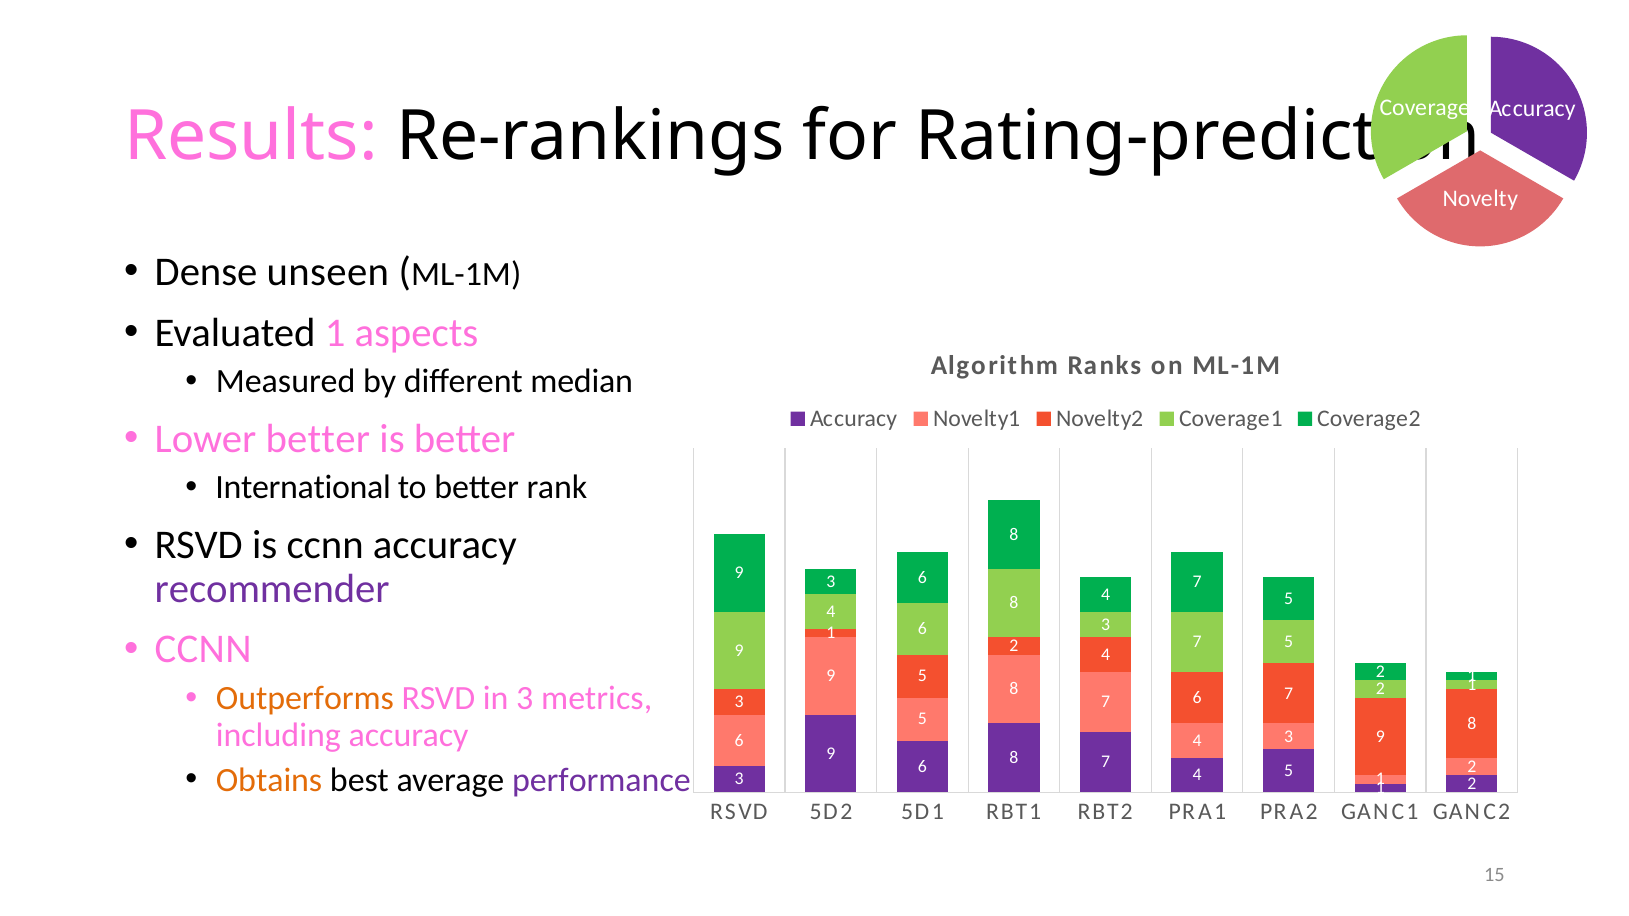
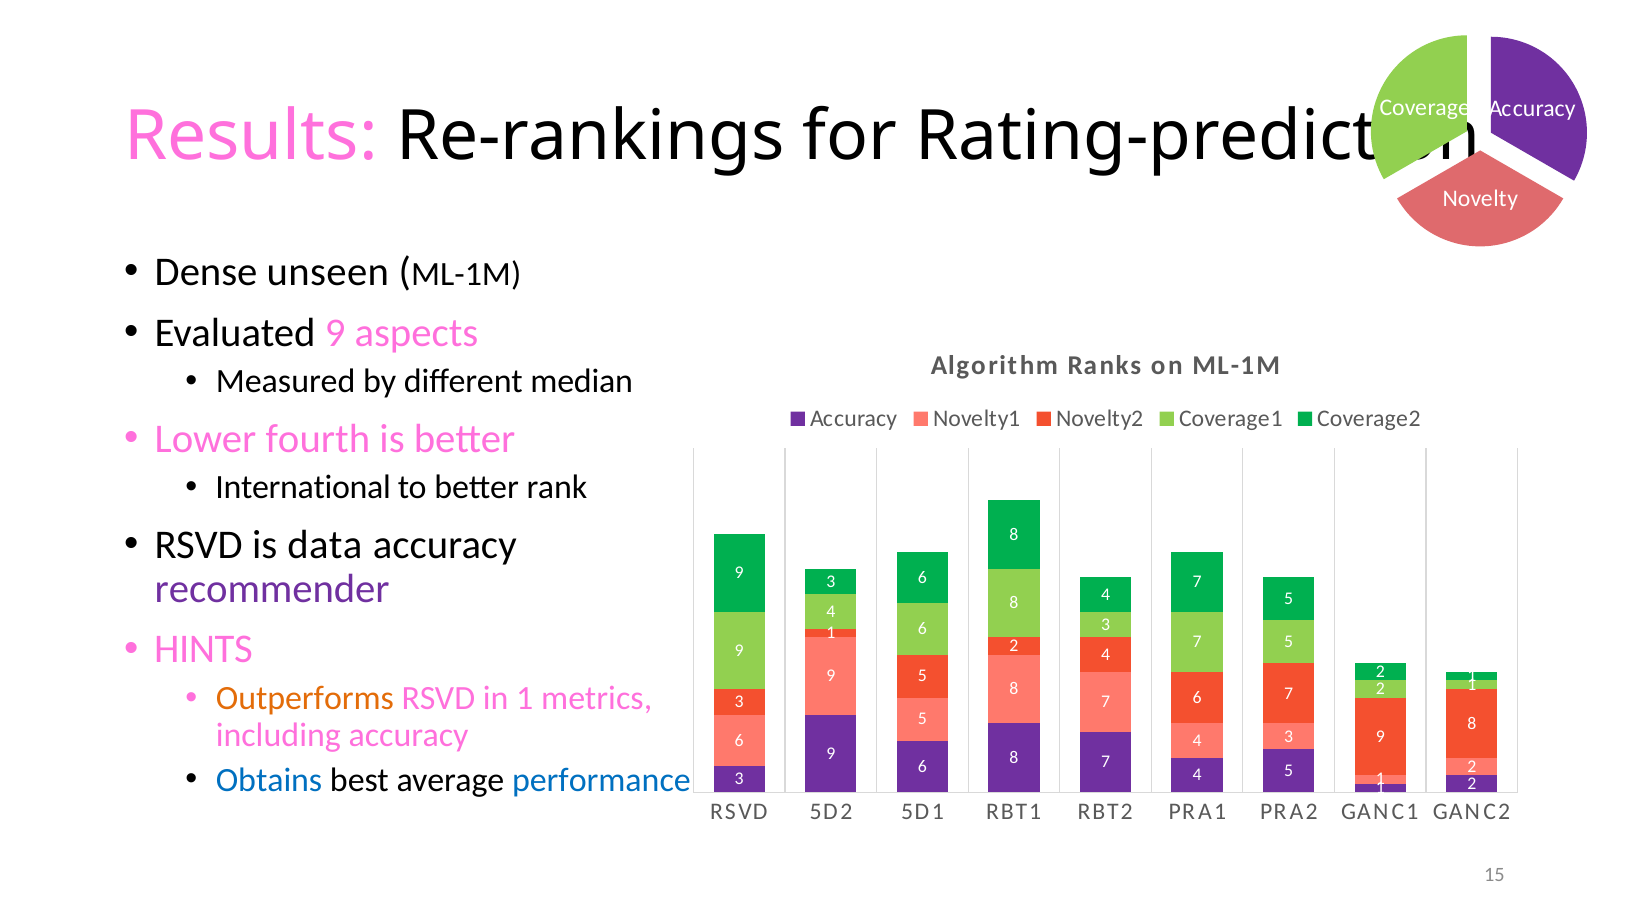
Evaluated 1: 1 -> 9 (335, 333)
Lower better: better -> fourth (318, 439)
is ccnn: ccnn -> data (325, 545)
CCNN: CCNN -> HINTS (203, 650)
in 3: 3 -> 1 (525, 699)
Obtains colour: orange -> blue (269, 780)
performance colour: purple -> blue (601, 780)
